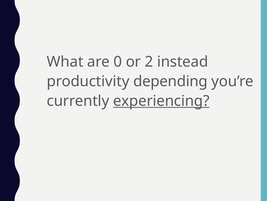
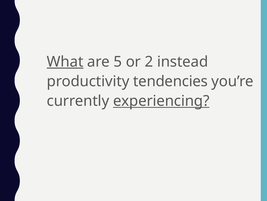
What underline: none -> present (65, 61)
0: 0 -> 5 (118, 61)
depending: depending -> tendencies (170, 81)
